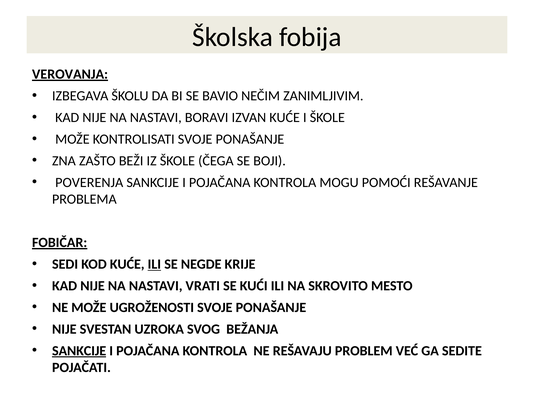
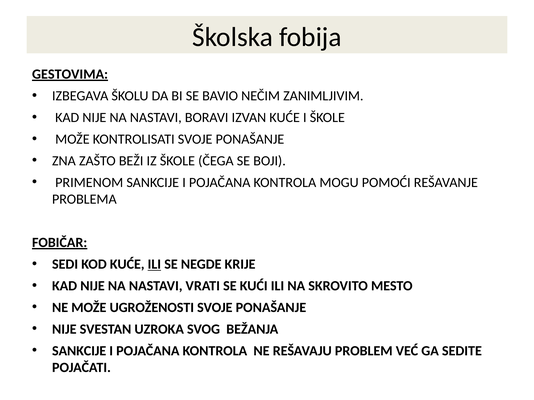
VEROVANJA: VEROVANJA -> GESTOVIMA (70, 74)
POVERENJA: POVERENJA -> PRIMENOM (89, 183)
SANKCIJE underline: present -> none (79, 351)
